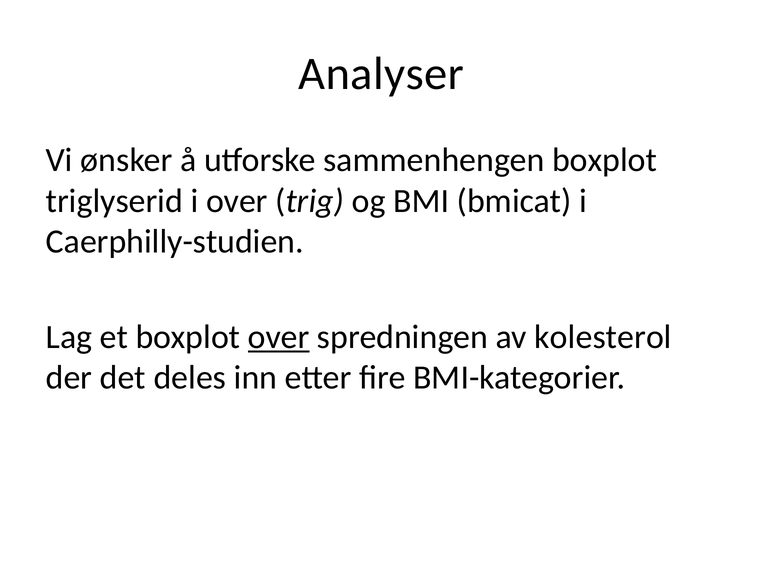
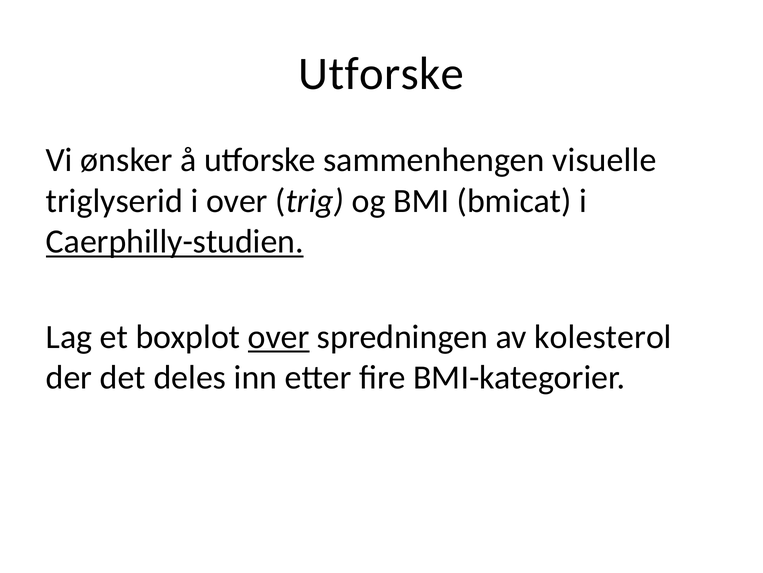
Analyser: Analyser -> Utforske (381, 74)
sammenhengen boxplot: boxplot -> visuelle (604, 160)
Caerphilly-studien underline: none -> present (175, 241)
